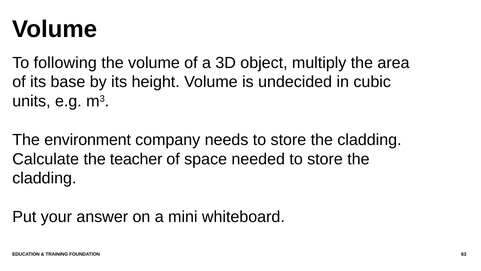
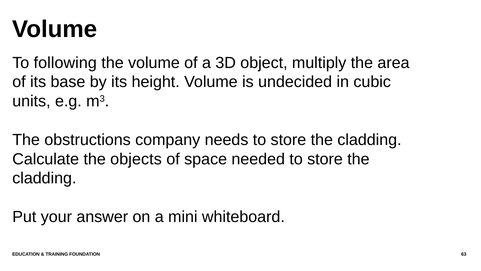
environment: environment -> obstructions (88, 140)
teacher: teacher -> objects (136, 159)
